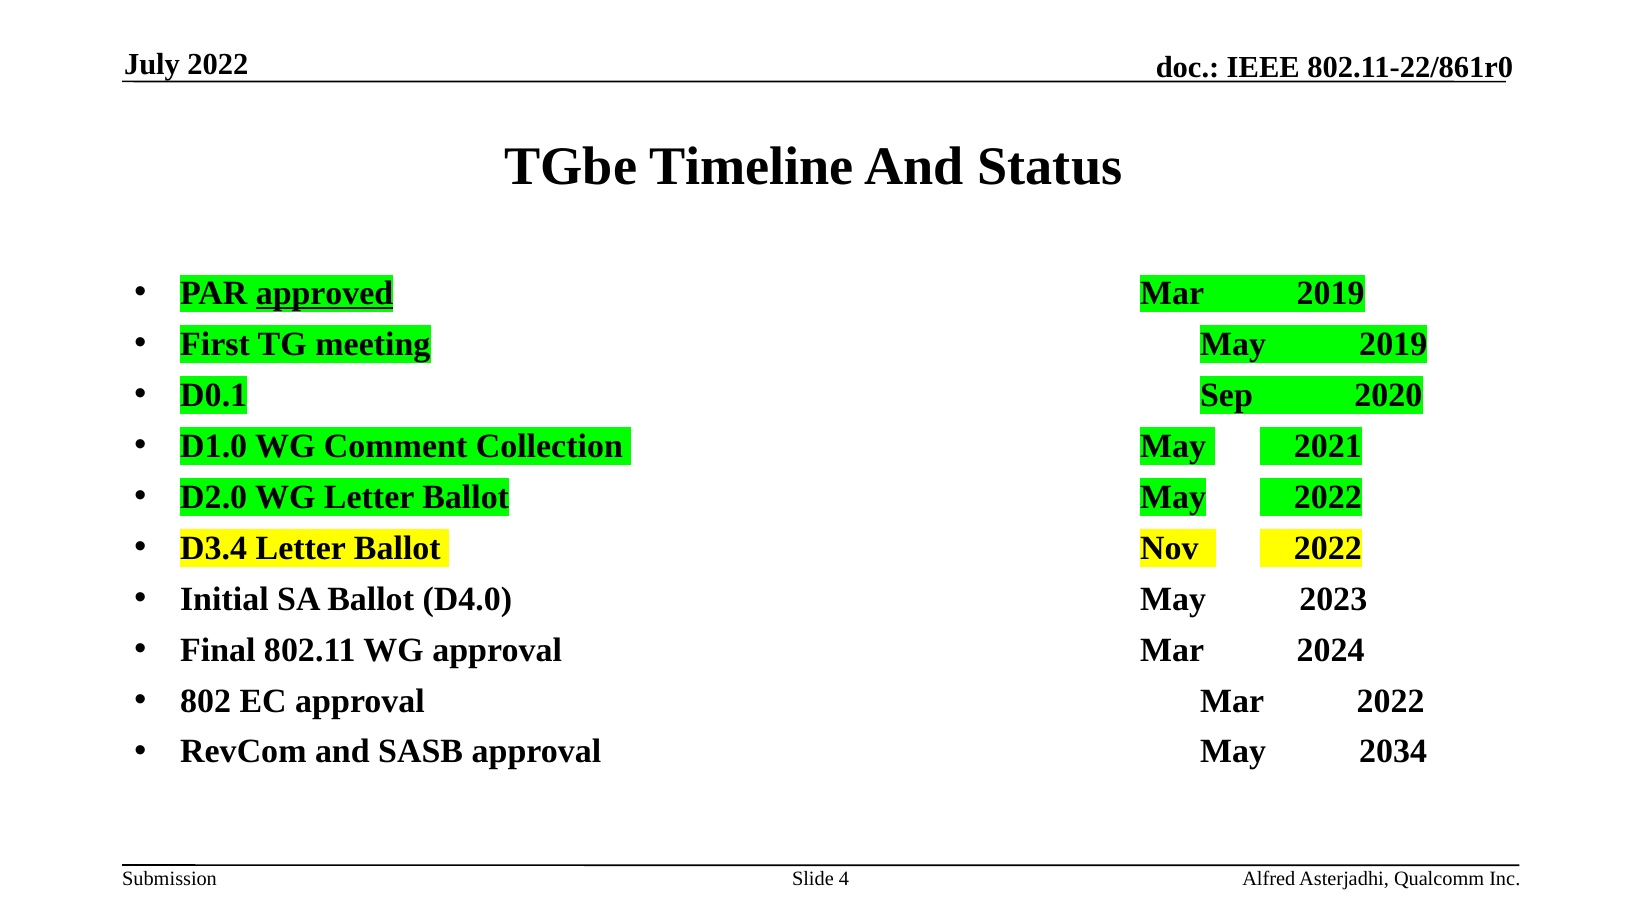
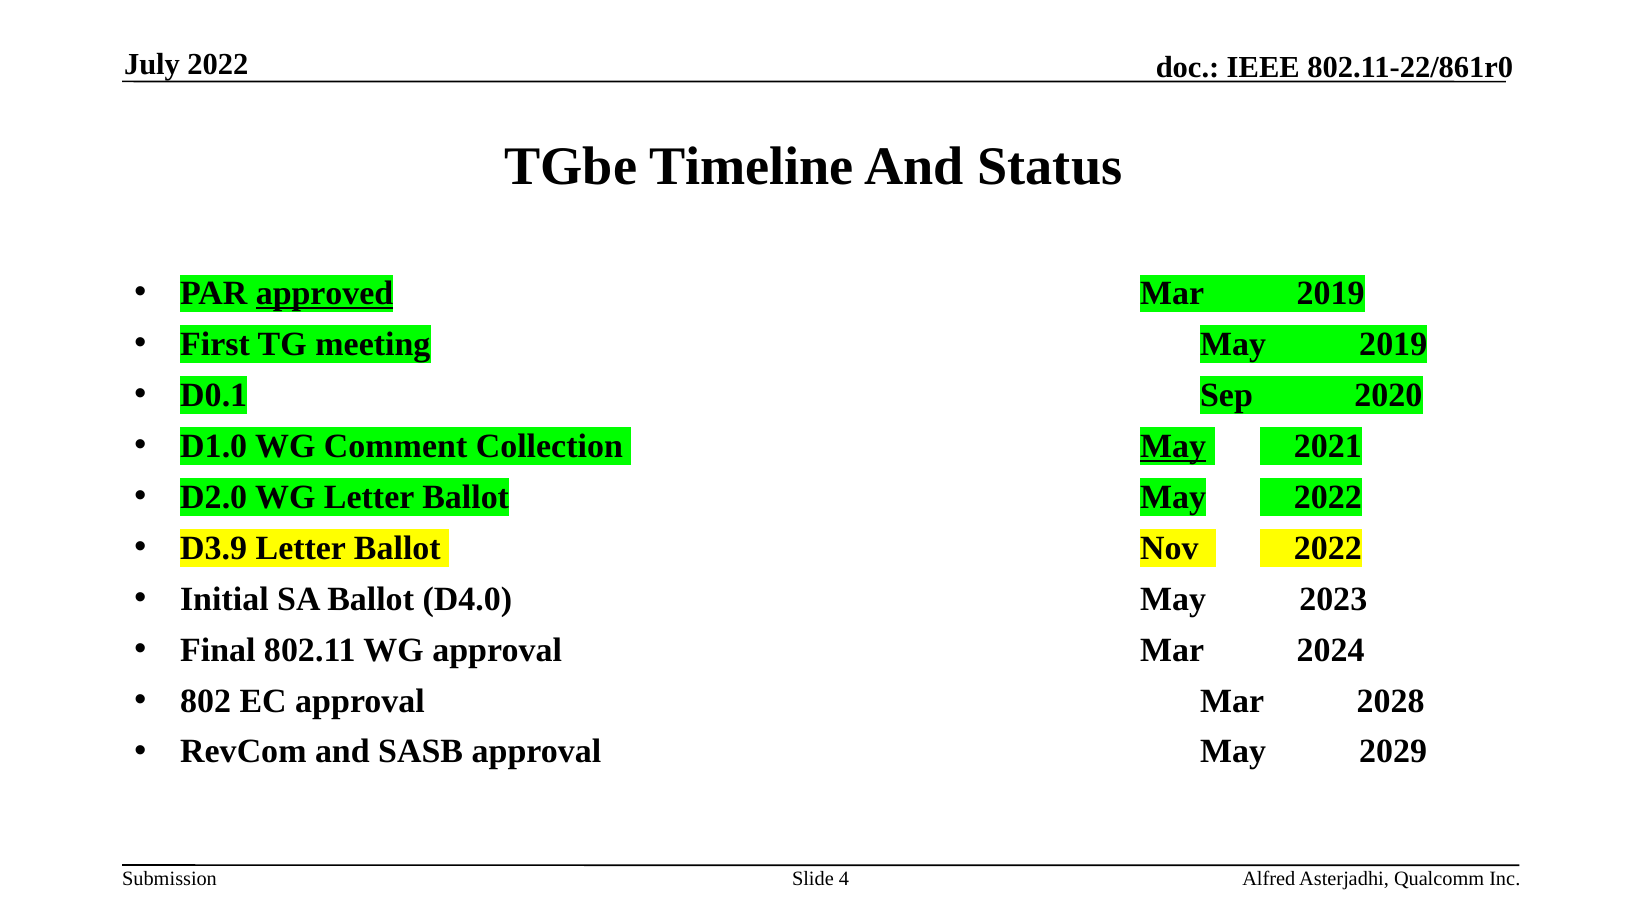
May underline: none -> present (1173, 446)
D3.4: D3.4 -> D3.9 (214, 548)
Mar 2022: 2022 -> 2028 (1391, 701)
2034: 2034 -> 2029 (1393, 752)
